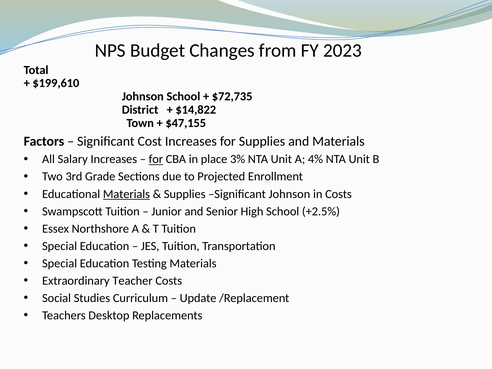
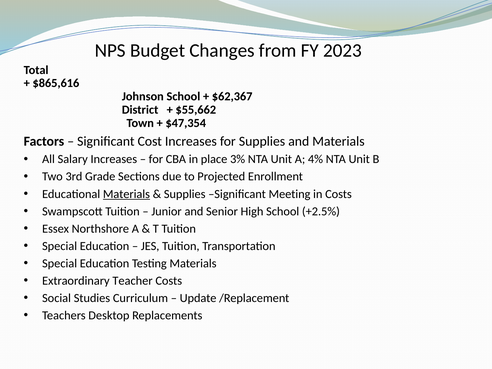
$199,610: $199,610 -> $865,616 (56, 83)
$72,735: $72,735 -> $62,367 (232, 97)
$14,822: $14,822 -> $55,662 (196, 110)
$47,155: $47,155 -> $47,354 (186, 123)
for underline: present -> none (156, 159)
Significant Johnson: Johnson -> Meeting (290, 194)
